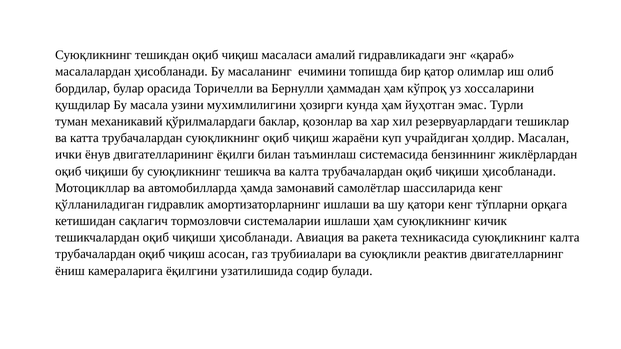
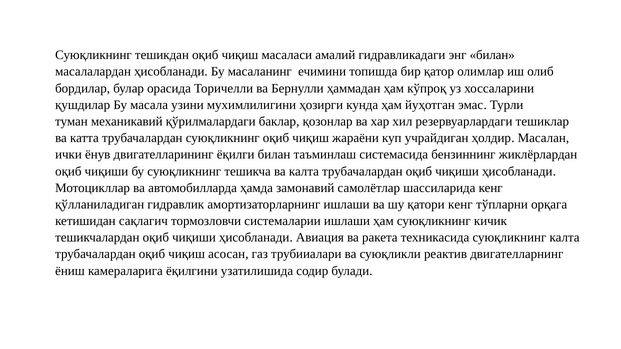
энг қараб: қараб -> билан (492, 55)
